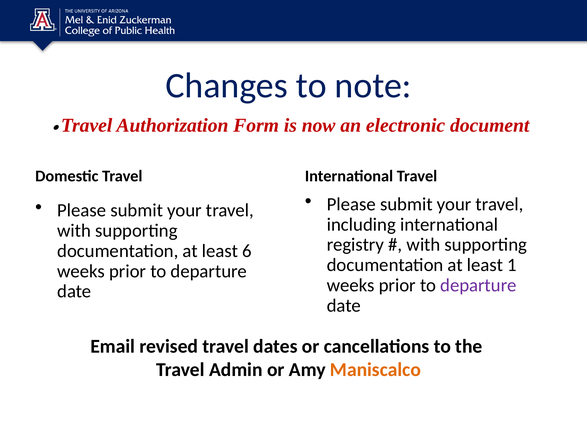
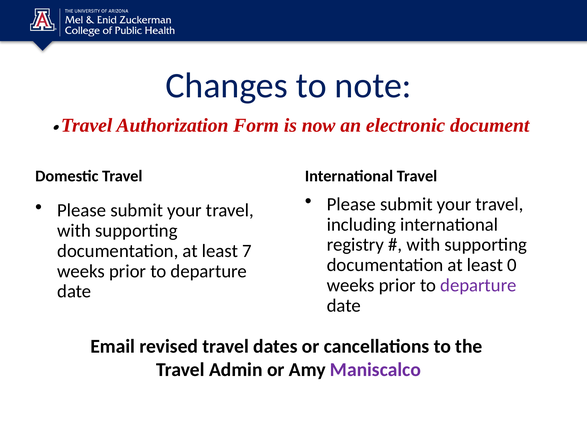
6: 6 -> 7 (247, 250)
1: 1 -> 0 (512, 265)
Maniscalco colour: orange -> purple (375, 369)
